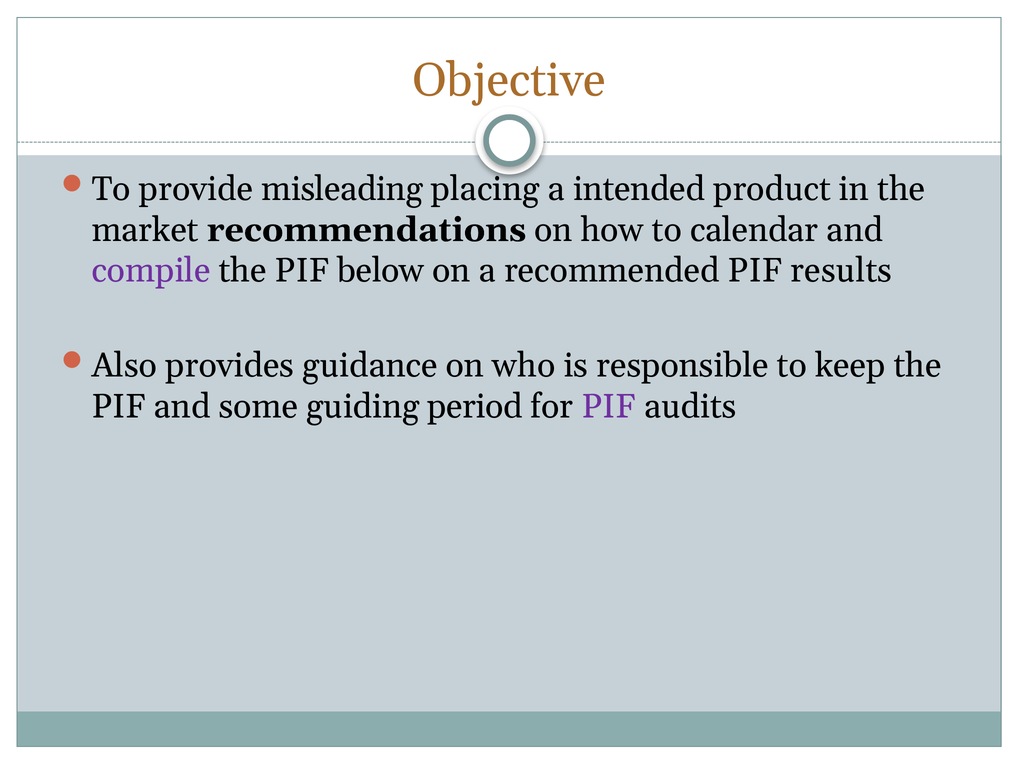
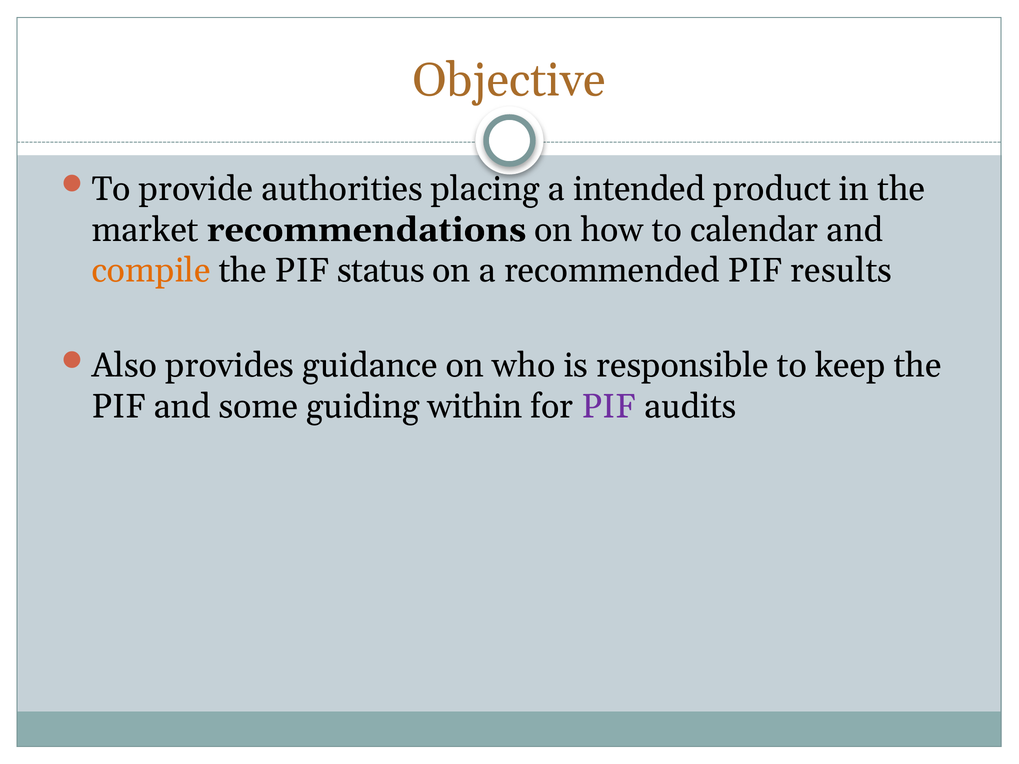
misleading: misleading -> authorities (342, 189)
compile colour: purple -> orange (151, 271)
below: below -> status (381, 271)
period: period -> within (475, 407)
